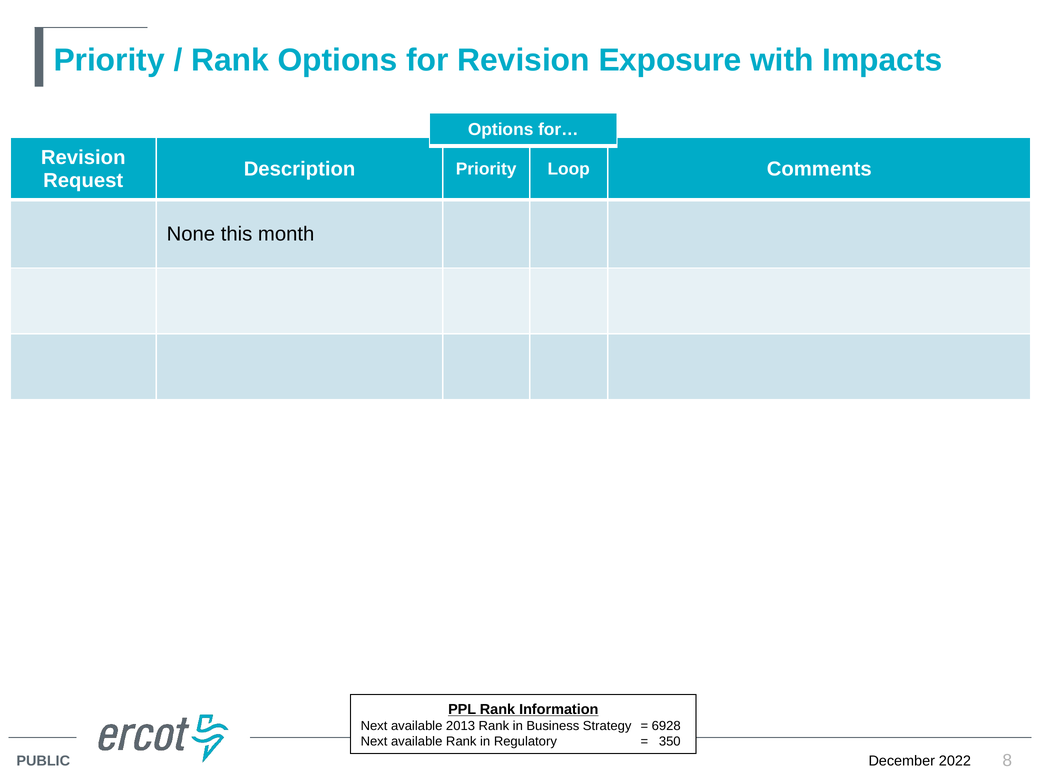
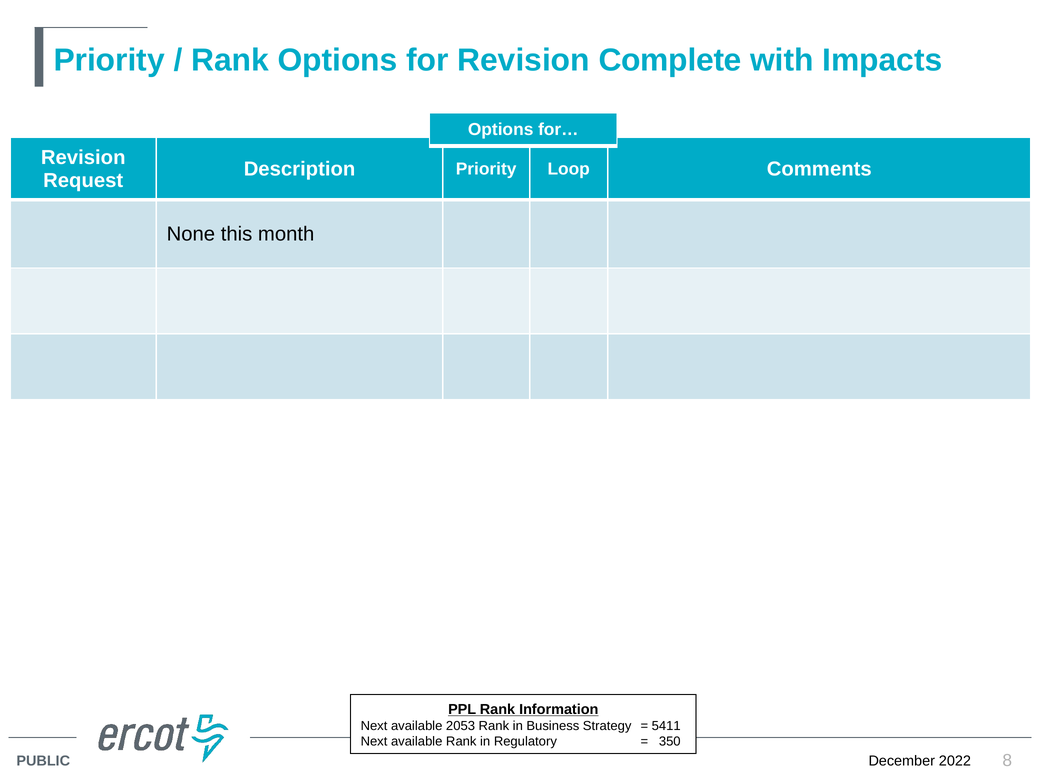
Exposure: Exposure -> Complete (670, 60)
2013: 2013 -> 2053 (461, 726)
6928: 6928 -> 5411 (666, 726)
